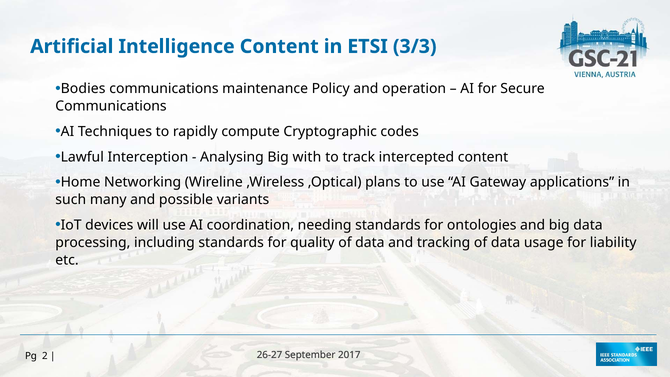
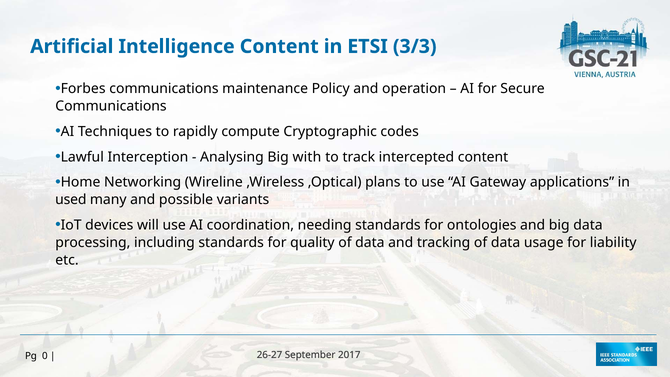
Bodies: Bodies -> Forbes (83, 89)
such: such -> used (71, 200)
2: 2 -> 0 (45, 356)
